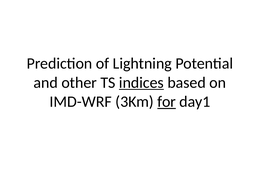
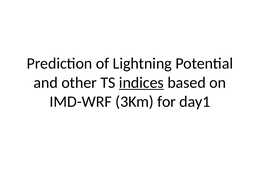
for underline: present -> none (167, 102)
